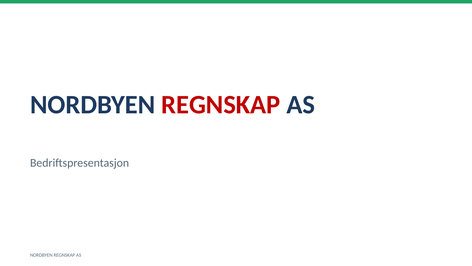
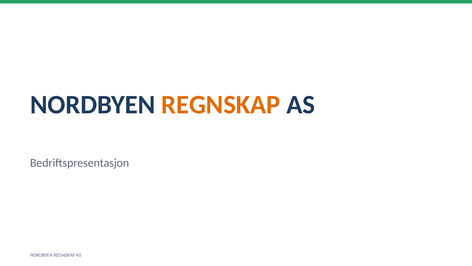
REGNSKAP colour: red -> orange (221, 105)
